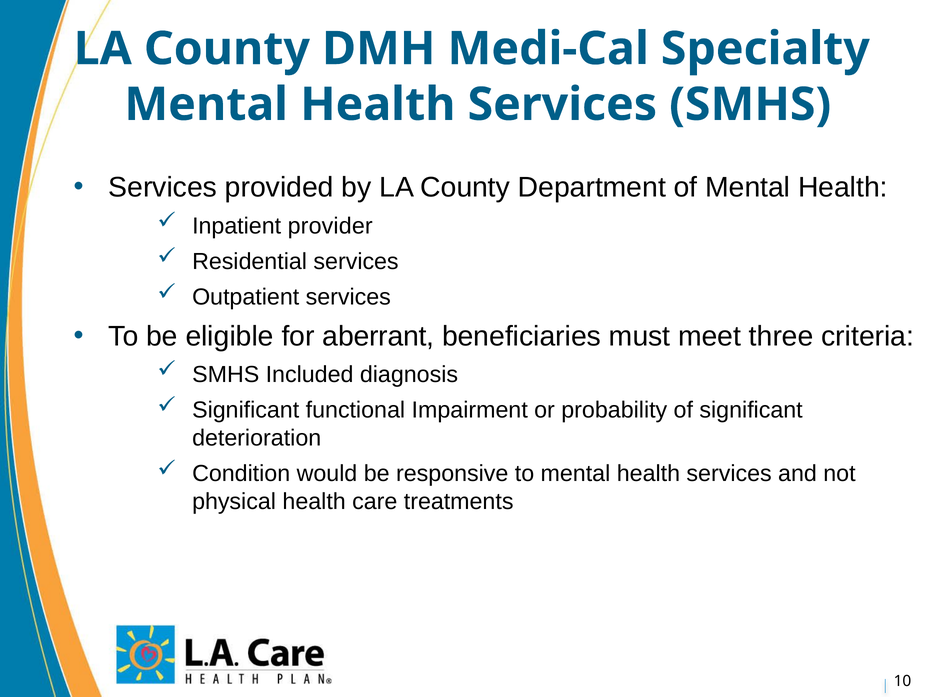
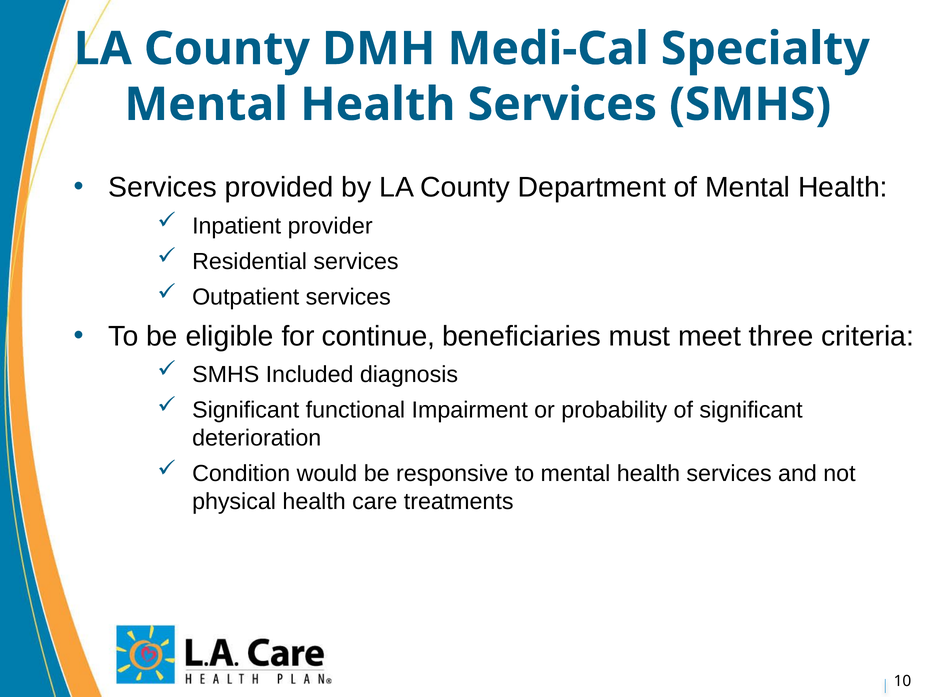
aberrant: aberrant -> continue (378, 336)
